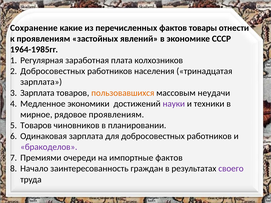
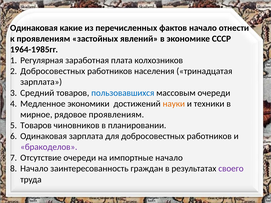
Сохранение: Сохранение -> Одинаковая (34, 28)
фактов товары: товары -> начало (203, 28)
Зарплата: Зарплата -> Средний (37, 93)
пользовавшихся colour: orange -> blue (123, 93)
массовым неудачи: неудачи -> очереди (214, 93)
науки colour: purple -> orange (174, 104)
Премиями: Премиями -> Отсутствие (41, 158)
импортные фактов: фактов -> начало (169, 158)
